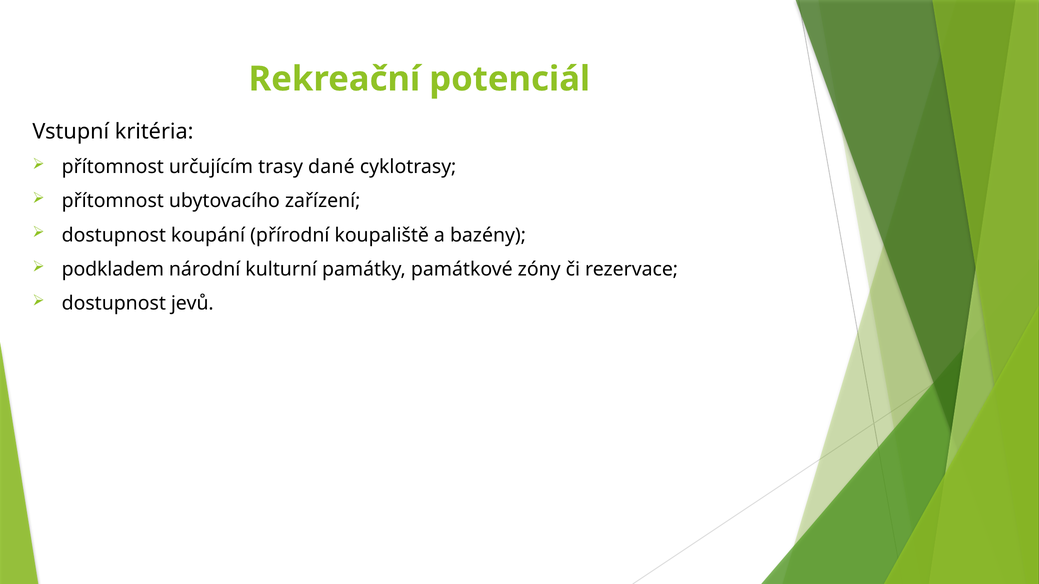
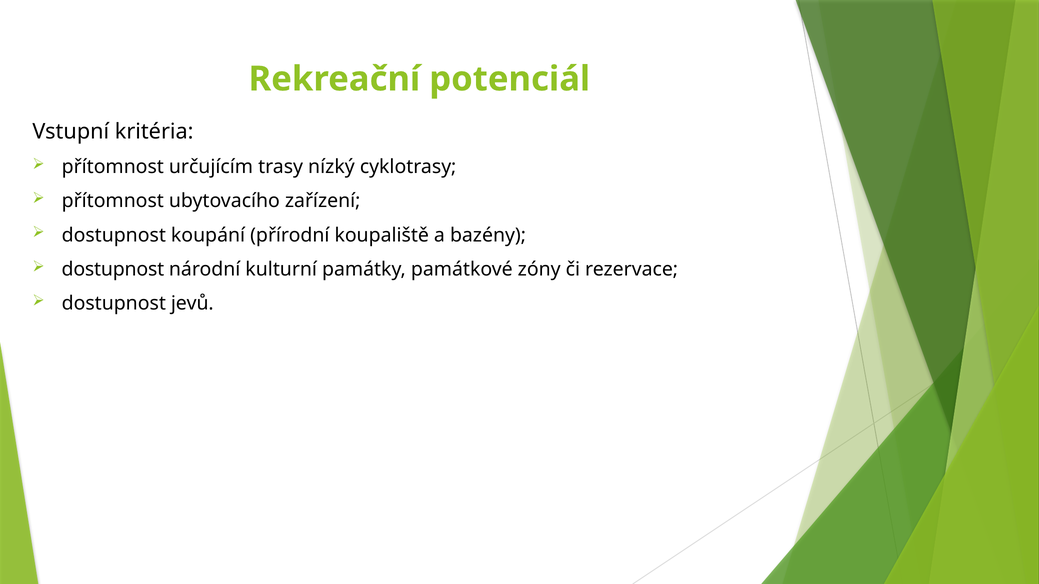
dané: dané -> nízký (331, 167)
podkladem: podkladem -> dostupnost (113, 269)
